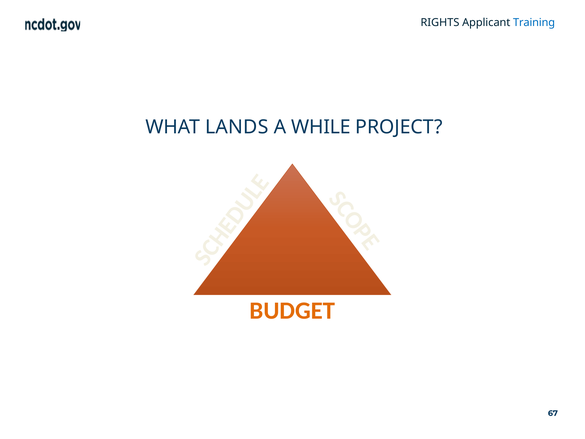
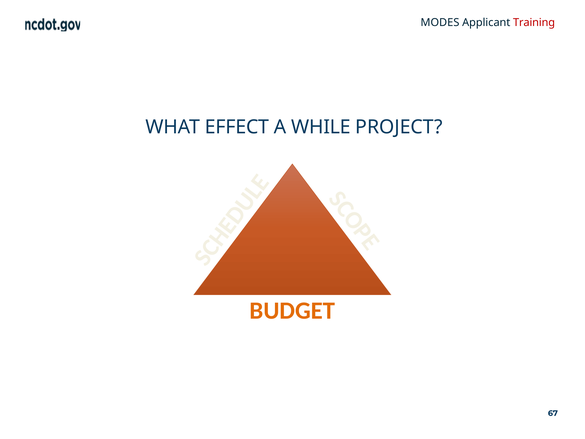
RIGHTS: RIGHTS -> MODES (440, 23)
Training colour: blue -> red (534, 23)
LANDS: LANDS -> EFFECT (237, 127)
